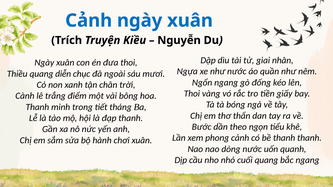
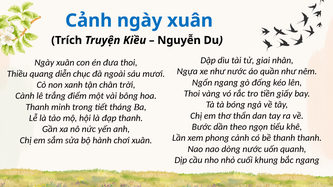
cuối quang: quang -> khung (266, 160)
